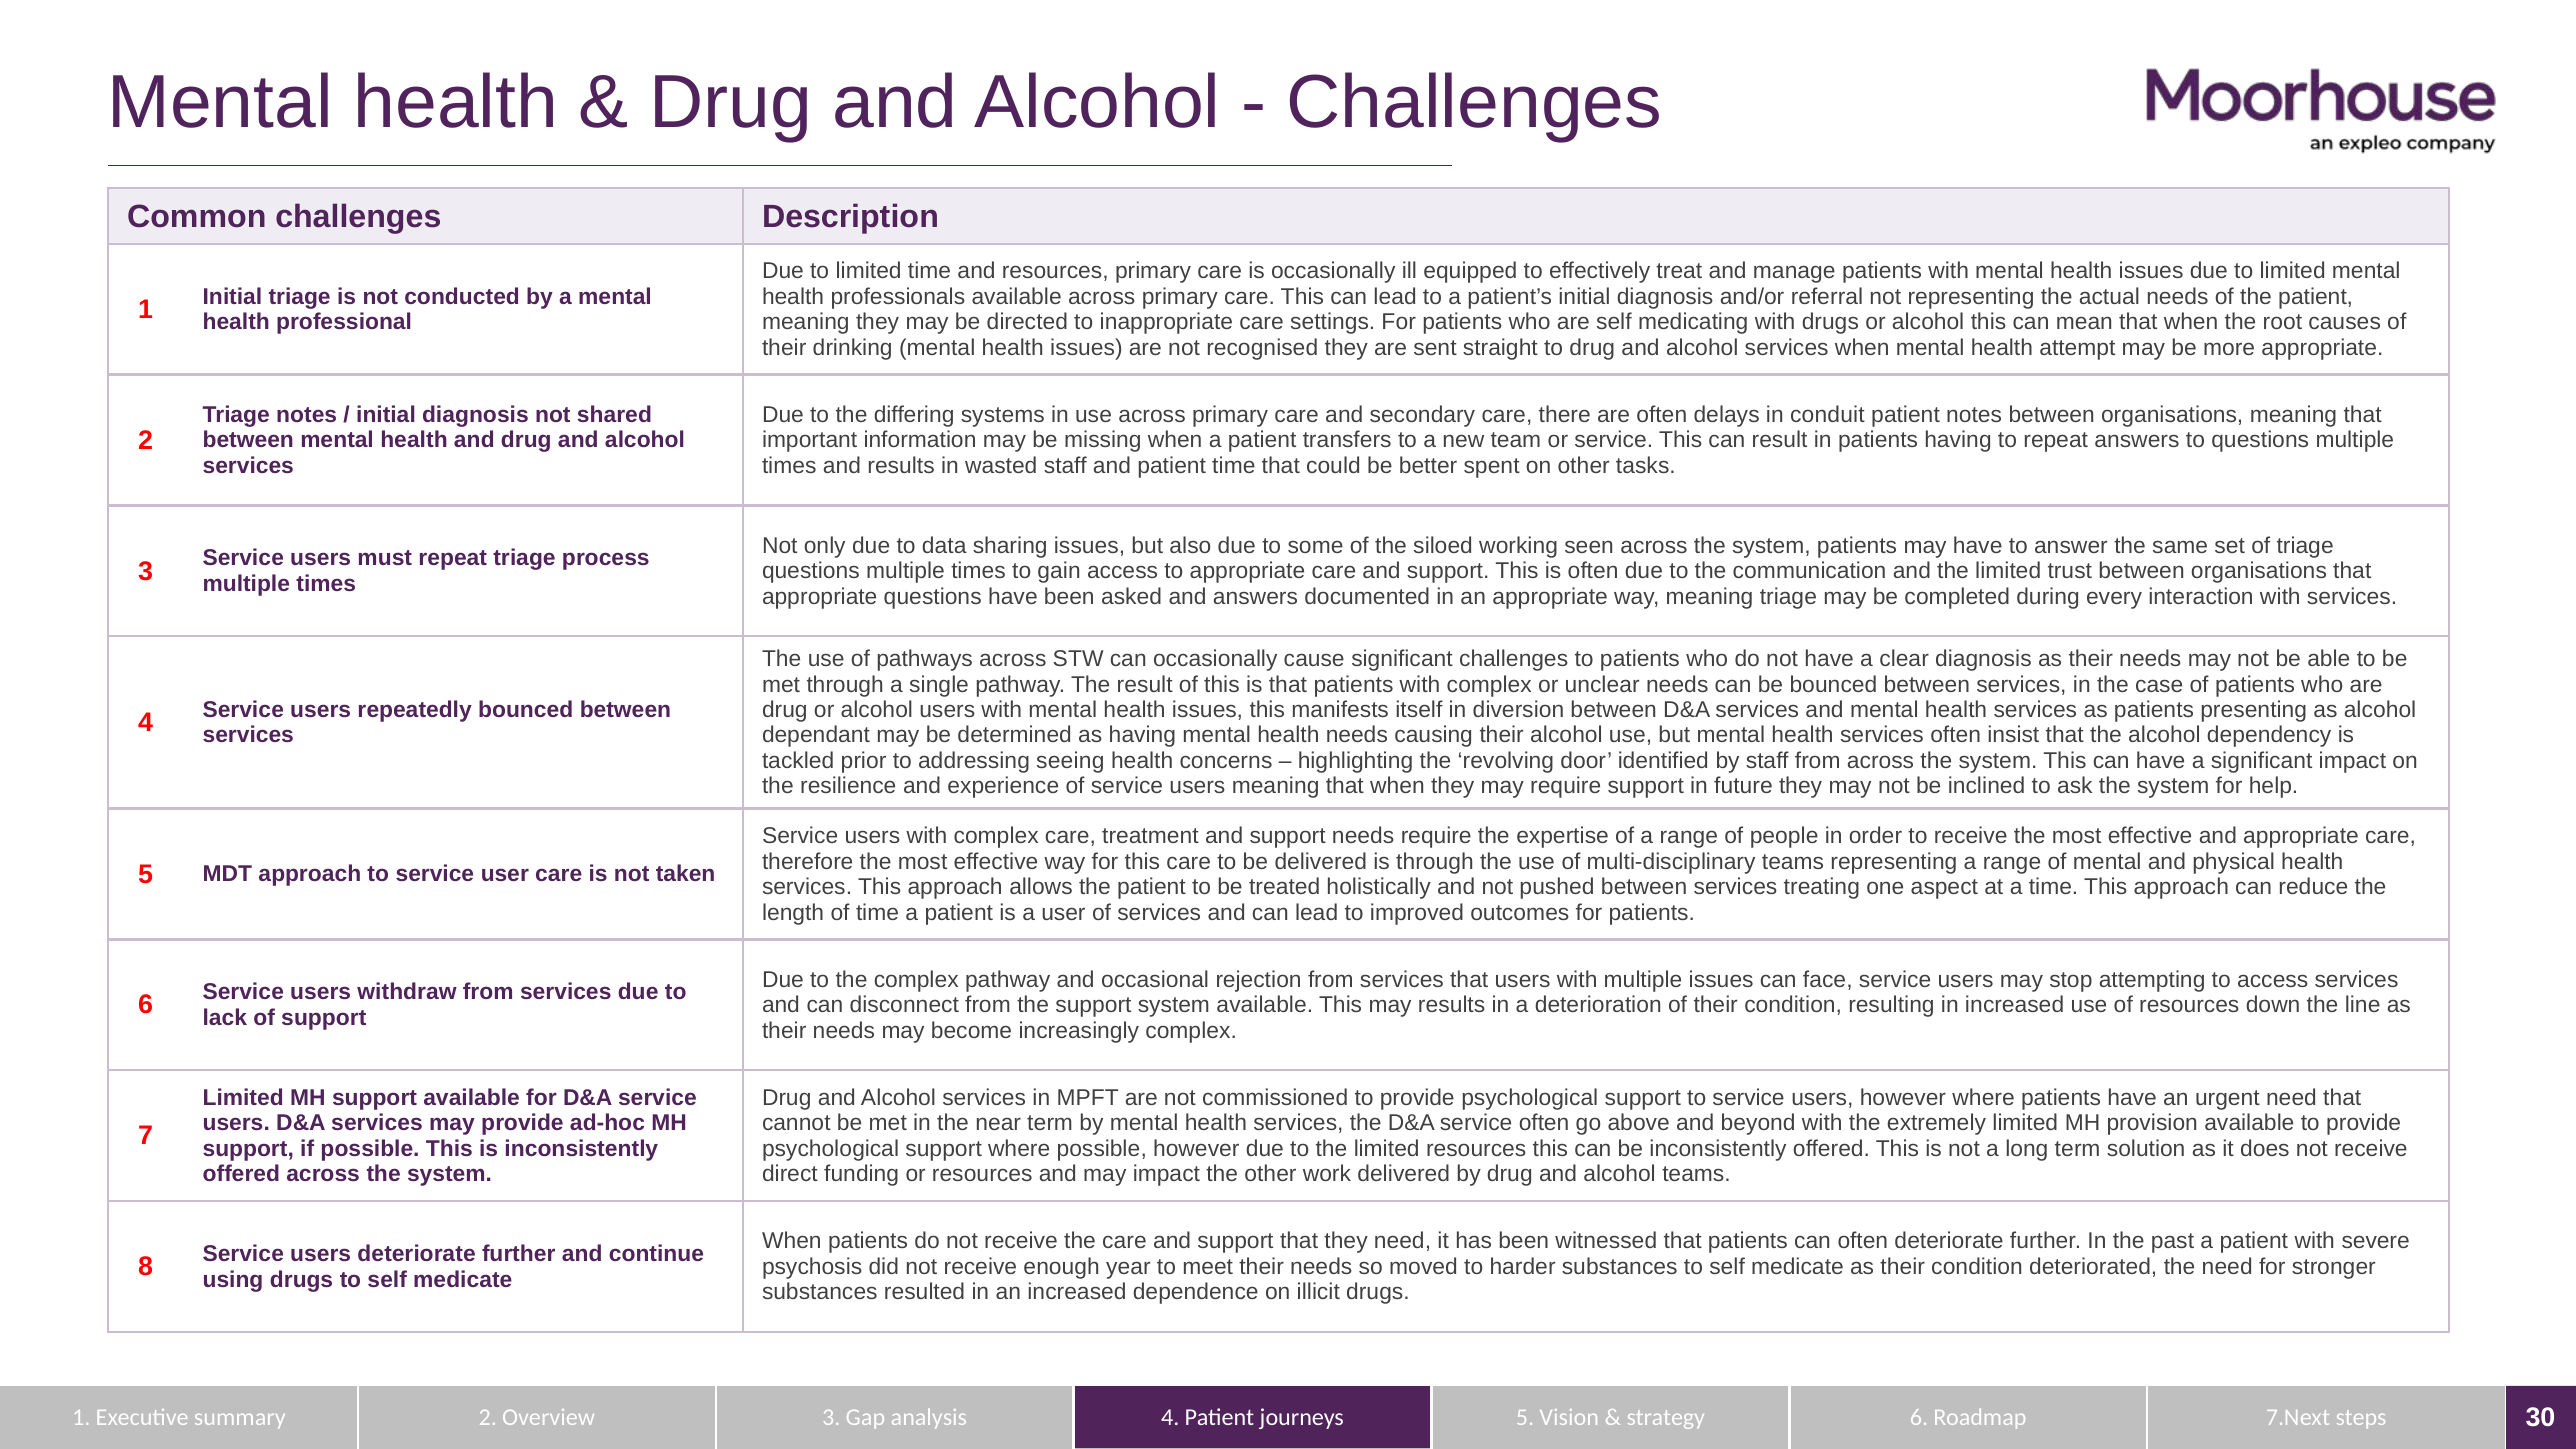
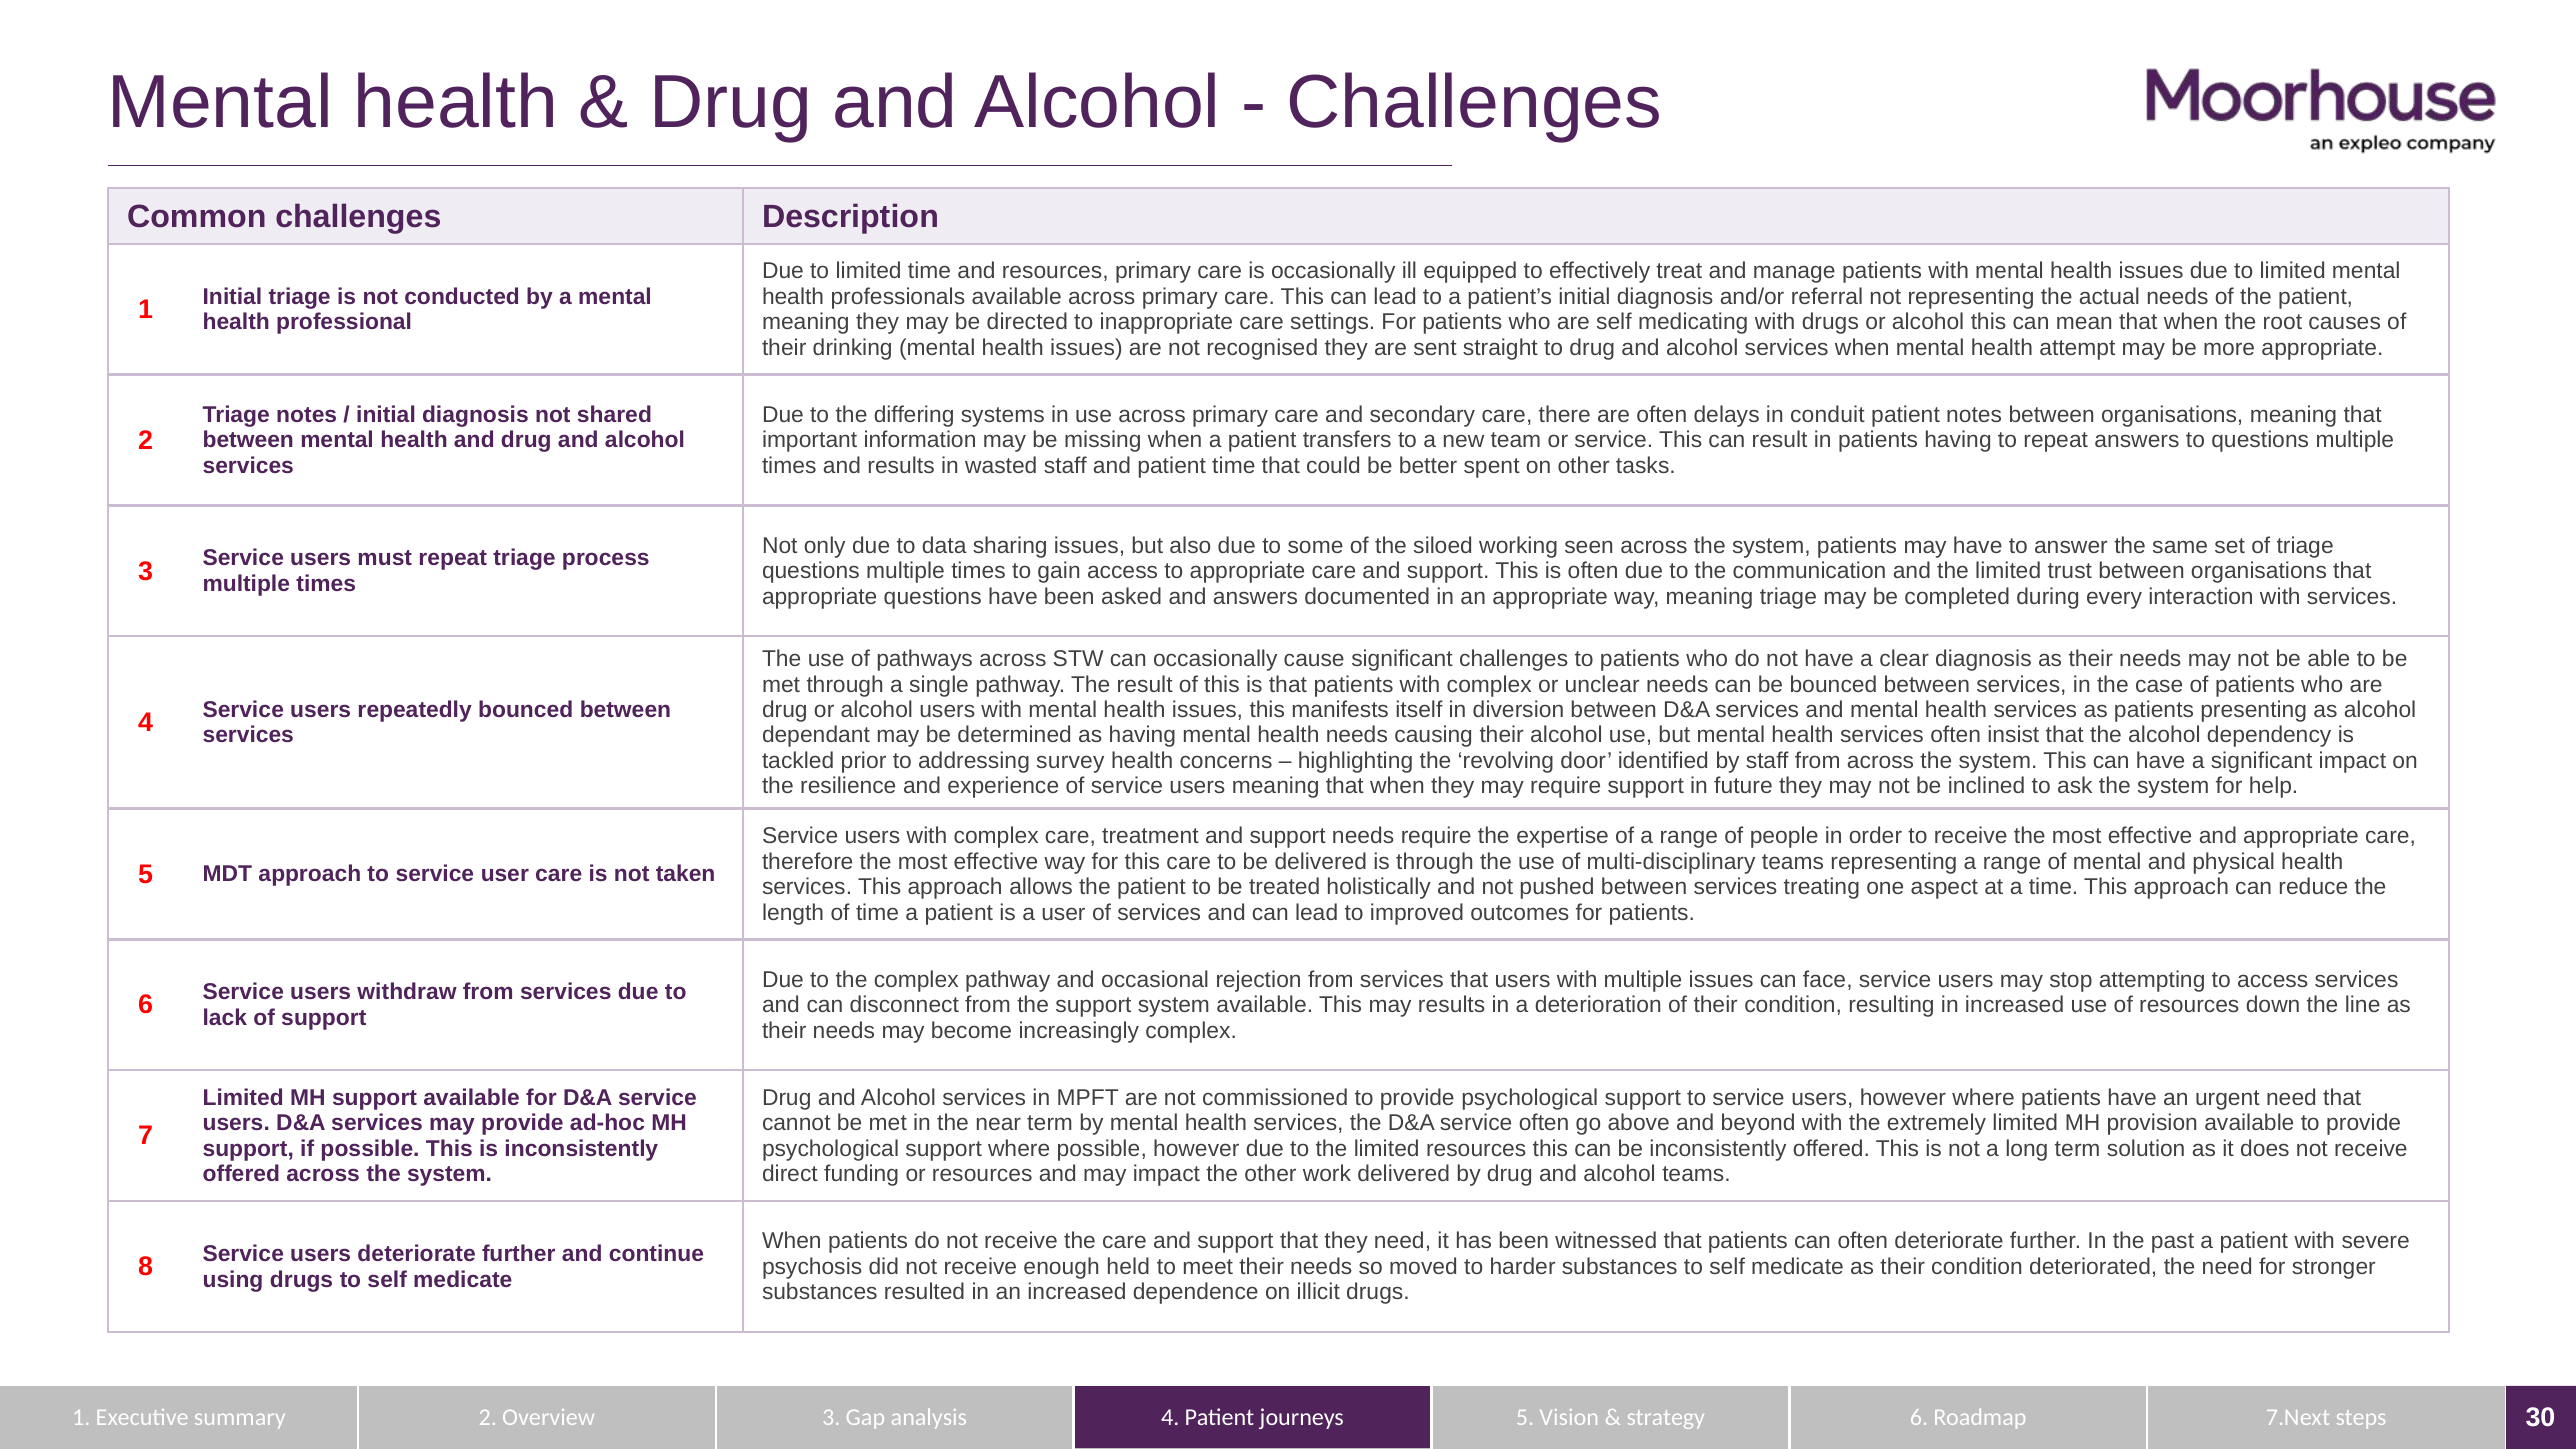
seeing: seeing -> survey (1070, 761)
year: year -> held (1128, 1267)
